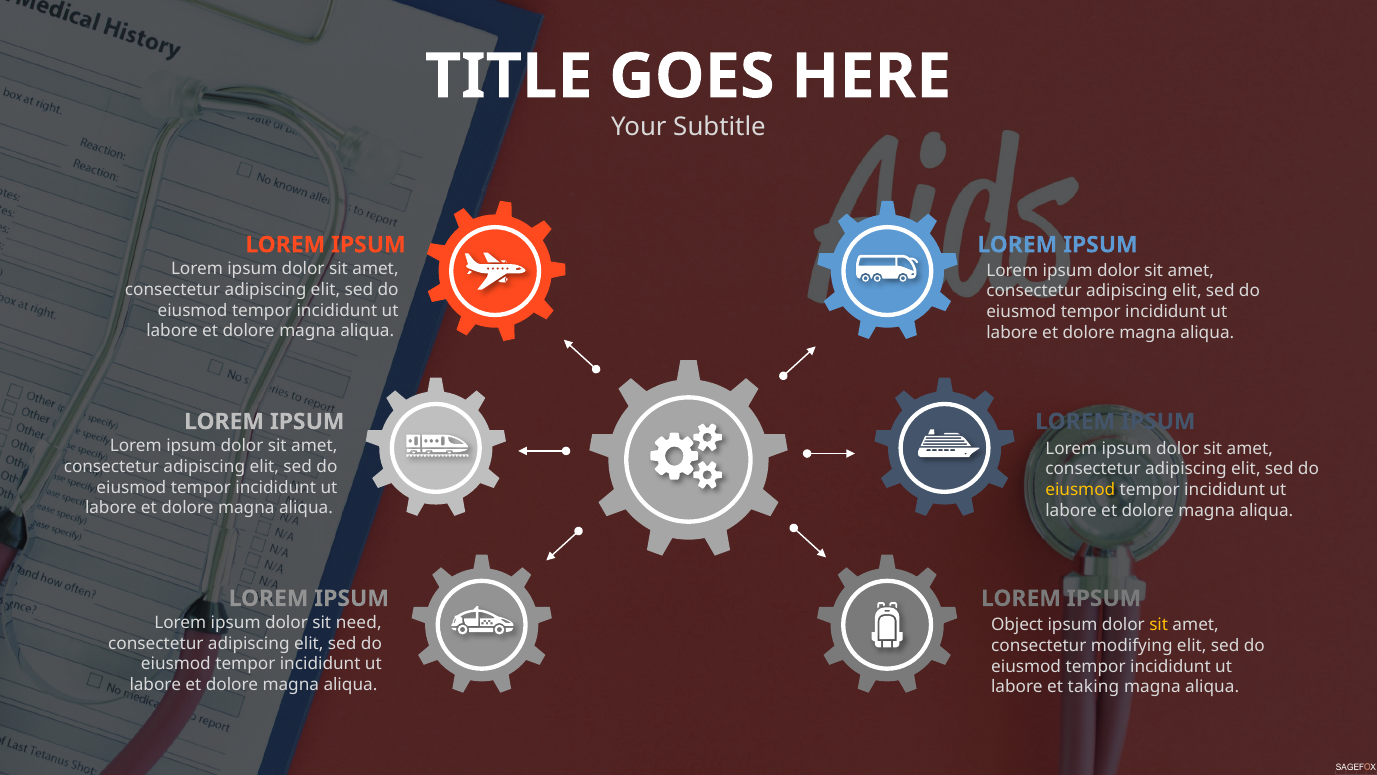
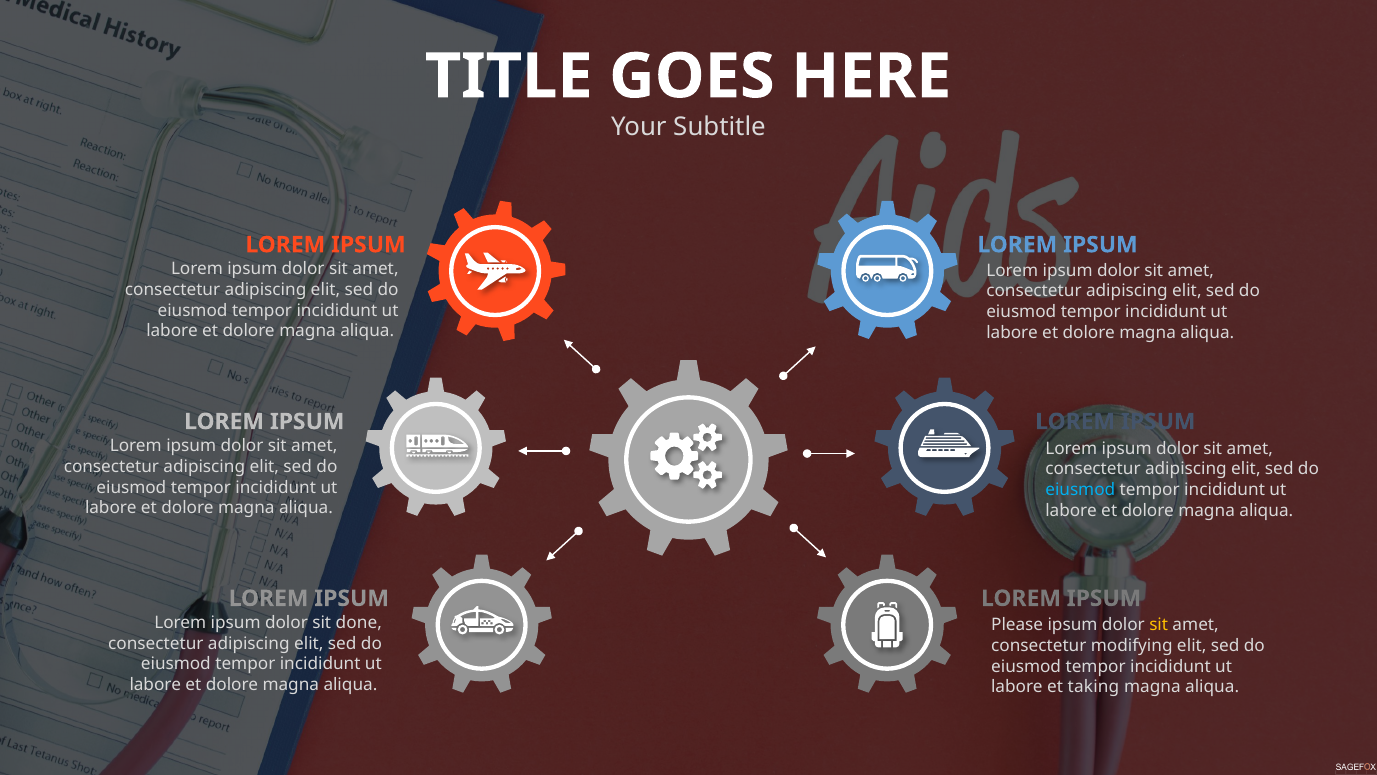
eiusmod colour: yellow -> light blue (1080, 490)
need: need -> done (359, 623)
Object: Object -> Please (1017, 625)
